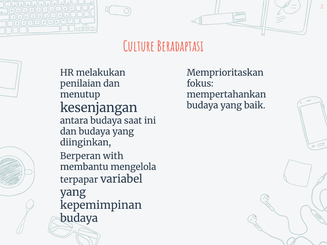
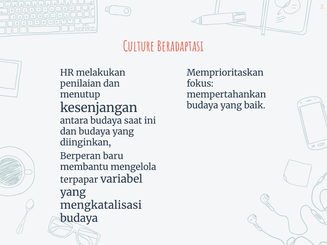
with: with -> baru (113, 156)
kepemimpinan: kepemimpinan -> mengkatalisasi (101, 205)
